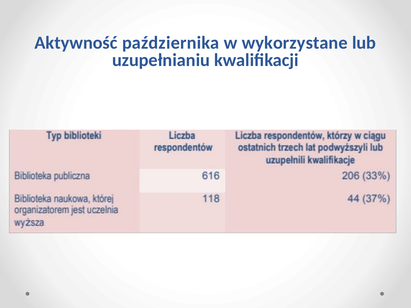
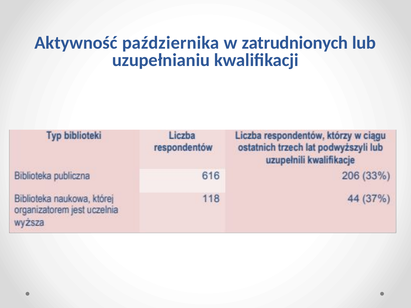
wykorzystane: wykorzystane -> zatrudnionych (295, 43)
